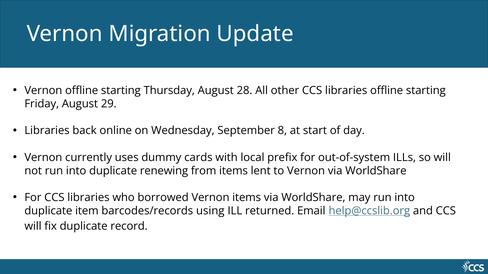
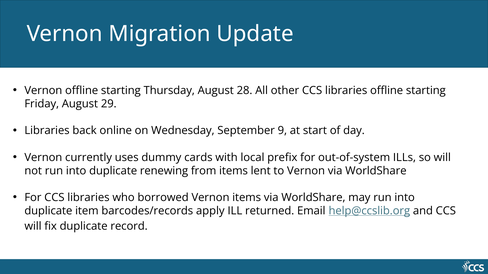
8: 8 -> 9 (282, 131)
using: using -> apply (210, 211)
